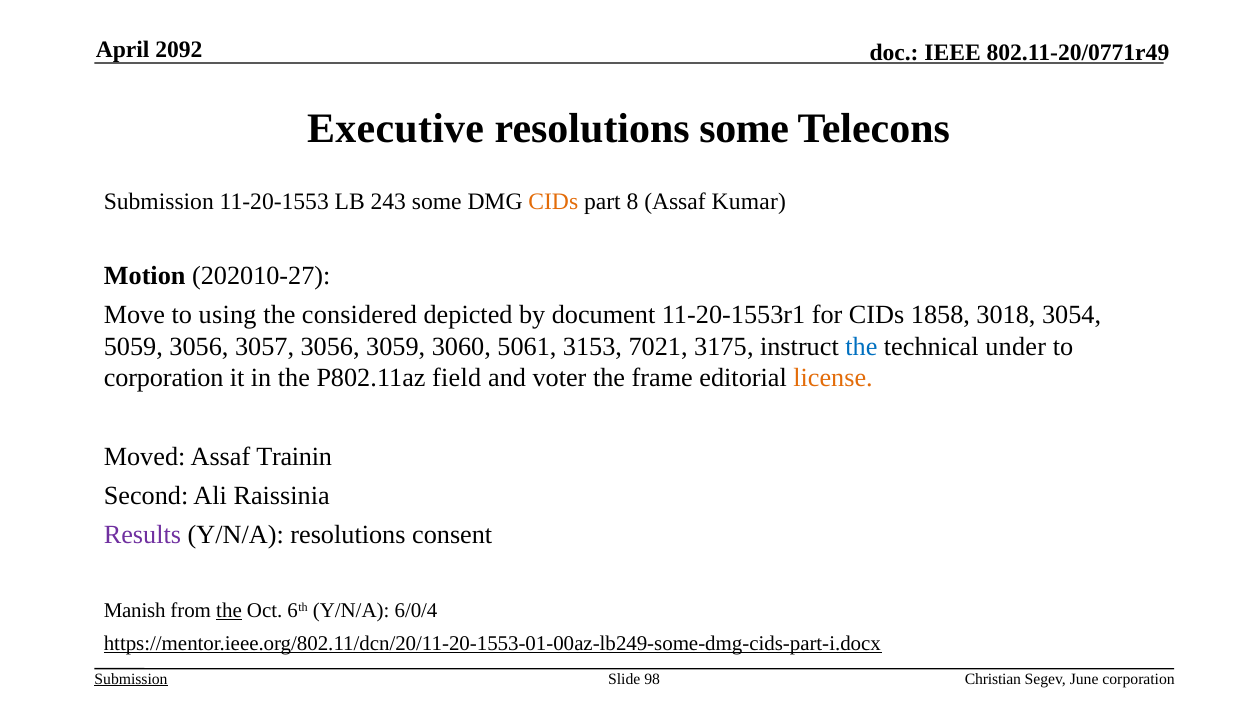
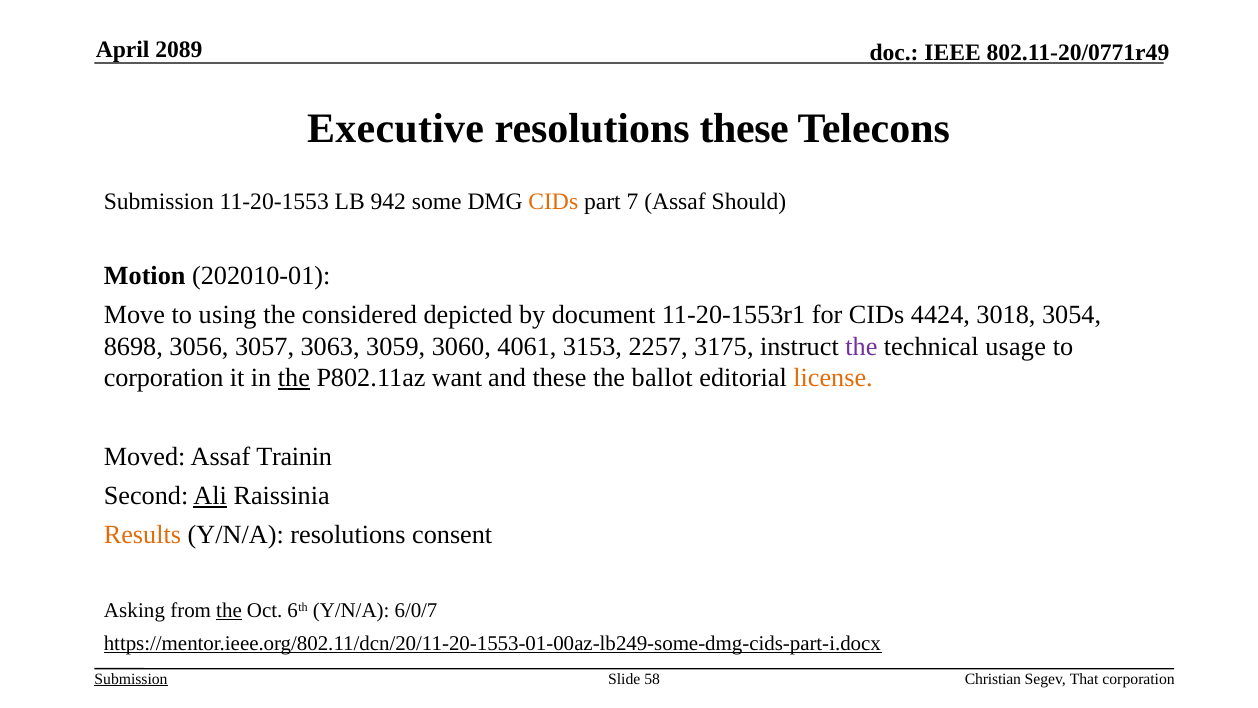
2092: 2092 -> 2089 (179, 50)
resolutions some: some -> these (744, 129)
243: 243 -> 942 (388, 201)
8: 8 -> 7 (632, 201)
Kumar: Kumar -> Should (749, 201)
202010-27: 202010-27 -> 202010-01 (261, 275)
1858: 1858 -> 4424 (940, 315)
5059: 5059 -> 8698 (133, 346)
3057 3056: 3056 -> 3063 (330, 346)
5061: 5061 -> 4061 (527, 346)
7021: 7021 -> 2257 (658, 346)
the colour: blue -> purple (861, 346)
under: under -> usage (1016, 346)
the underline: none -> present (294, 378)
field: field -> want (457, 378)
and voter: voter -> these (559, 378)
frame: frame -> ballot (662, 378)
Ali underline: none -> present (210, 496)
Results colour: purple -> orange (142, 535)
Manish: Manish -> Asking (134, 610)
6/0/4: 6/0/4 -> 6/0/7 (416, 610)
98: 98 -> 58 (652, 679)
June: June -> That (1084, 679)
